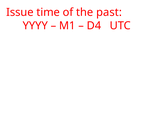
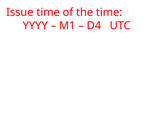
the past: past -> time (109, 12)
